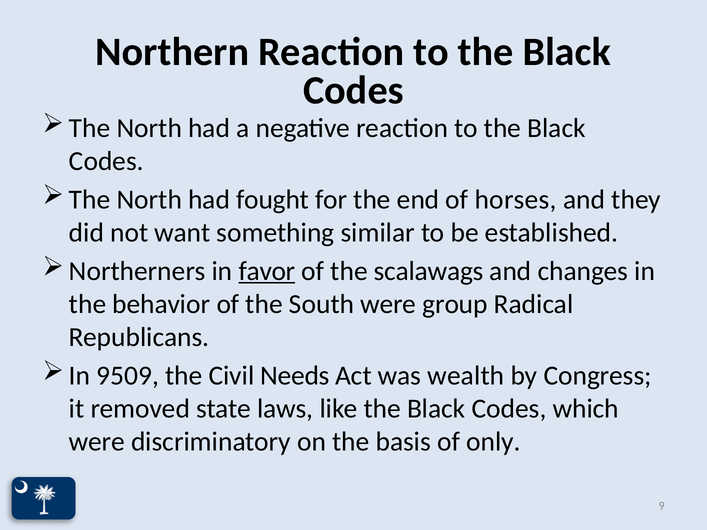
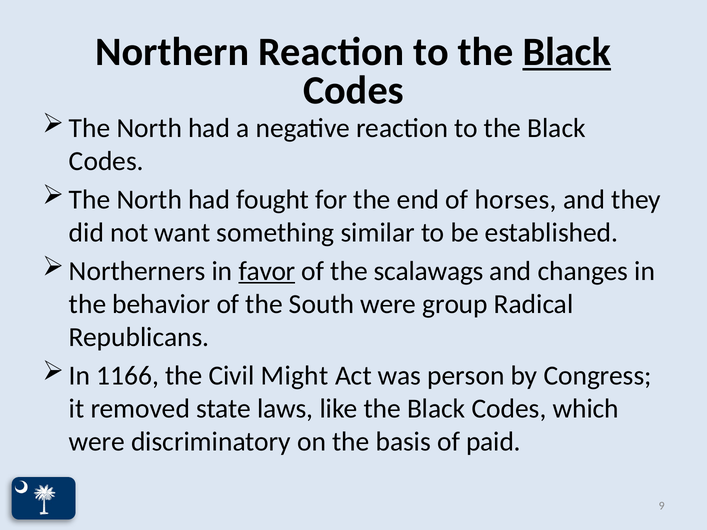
Black underline: none -> present (567, 52)
9509: 9509 -> 1166 (128, 376)
Needs: Needs -> Might (295, 376)
wealth: wealth -> person (466, 376)
only: only -> paid (493, 442)
